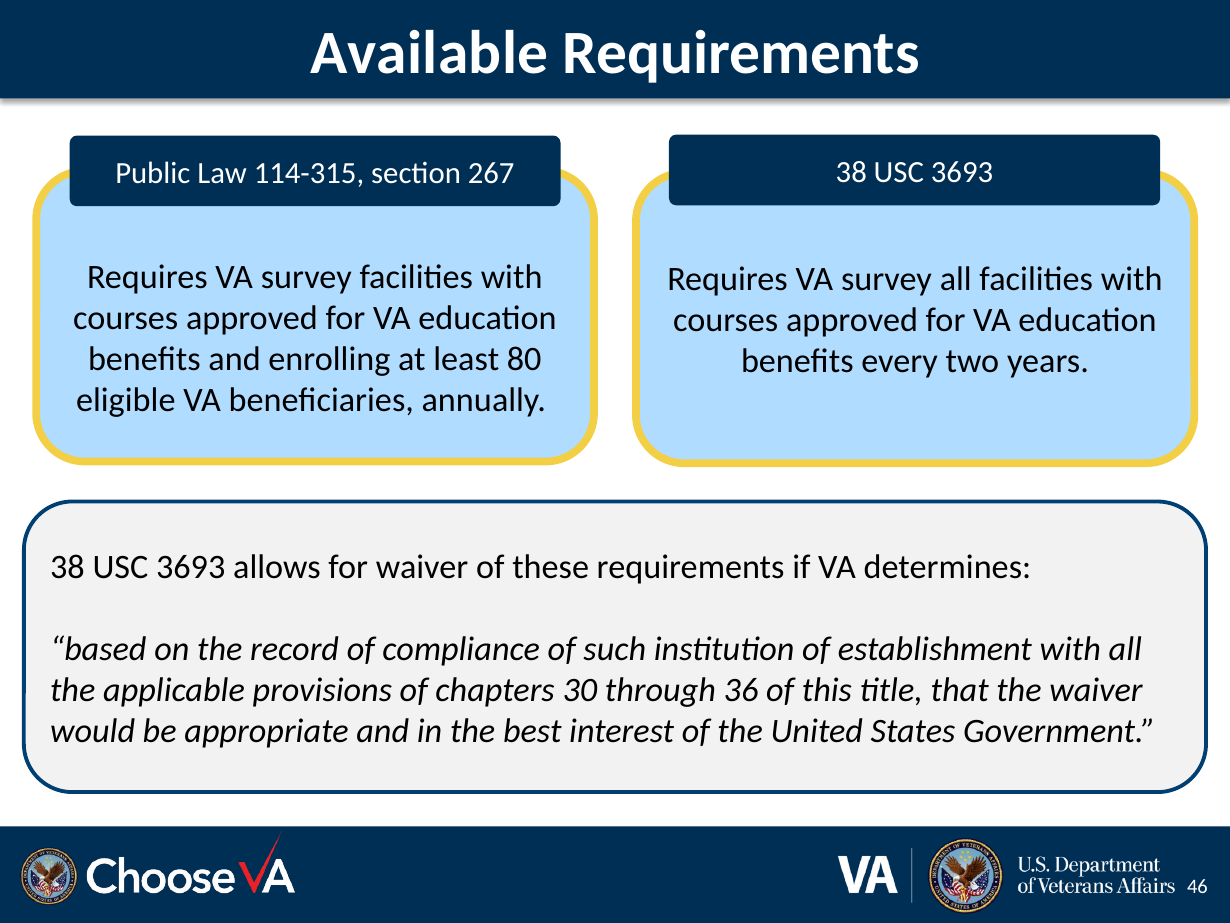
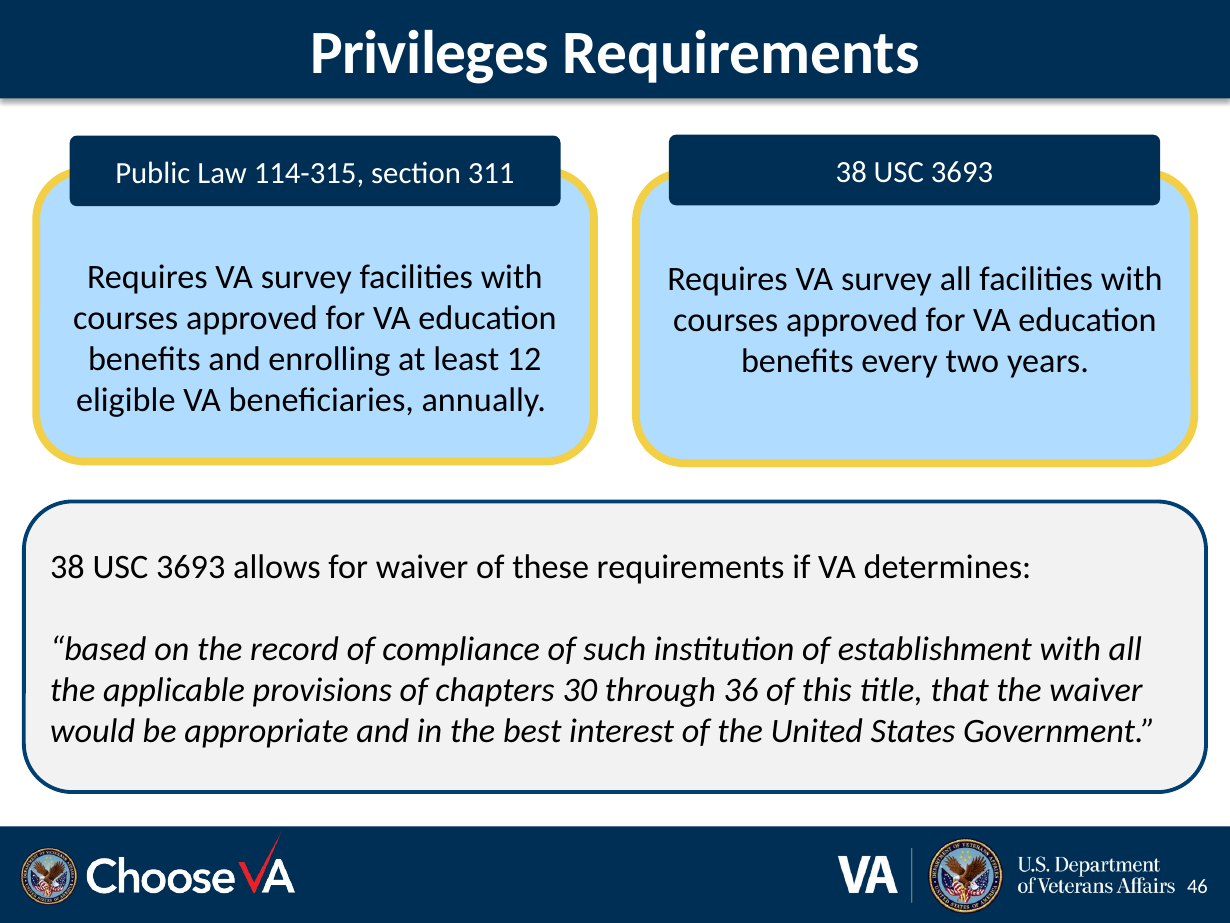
Available: Available -> Privileges (430, 53)
267: 267 -> 311 (491, 173)
80: 80 -> 12 (524, 359)
